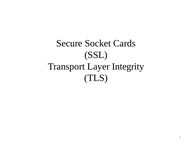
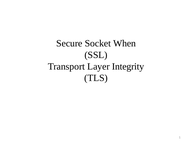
Cards: Cards -> When (125, 43)
